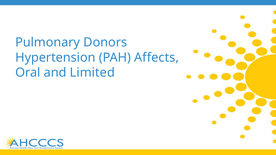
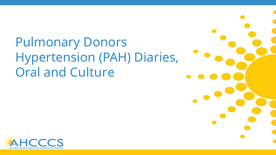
Affects: Affects -> Diaries (157, 58)
Limited: Limited -> Culture (92, 73)
